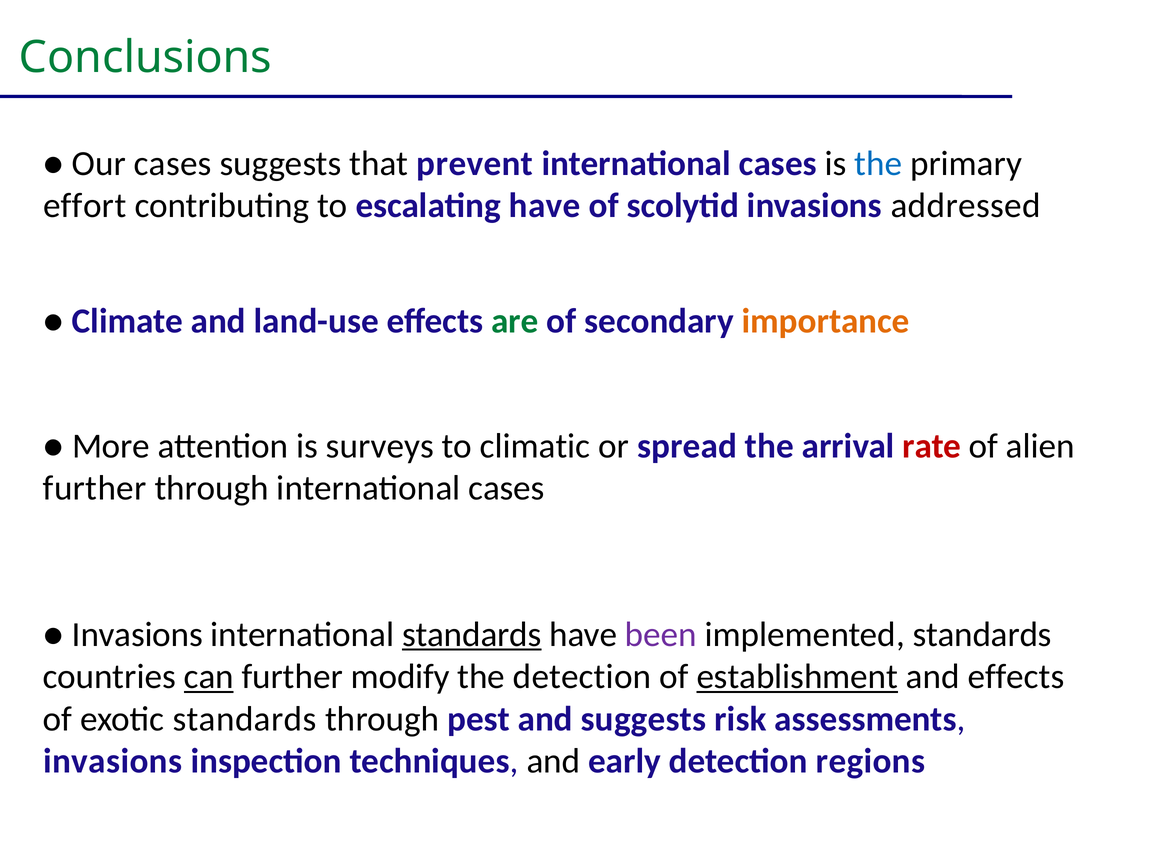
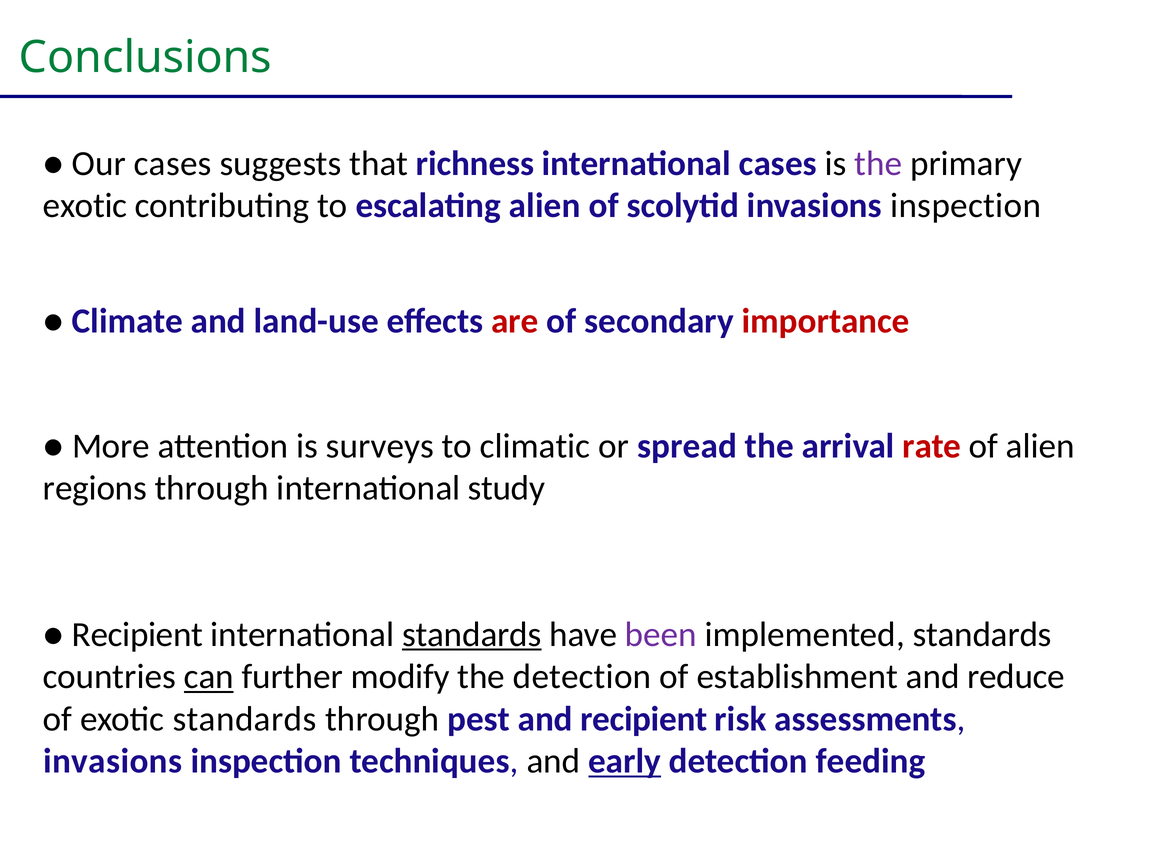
prevent: prevent -> richness (475, 163)
the colour: blue -> purple (878, 163)
effort: effort -> exotic (85, 206)
escalating have: have -> alien (545, 206)
scolytid invasions addressed: addressed -> inspection (966, 206)
are colour: green -> red (515, 321)
importance colour: orange -> red (826, 321)
further: further -> regions (95, 488)
through international cases: cases -> study (507, 488)
Invasions: Invasions -> Recipient (137, 634)
establishment underline: present -> none (797, 677)
and effects: effects -> reduce (1016, 677)
and suggests: suggests -> recipient (644, 719)
early underline: none -> present (625, 761)
regions: regions -> feeding (871, 761)
